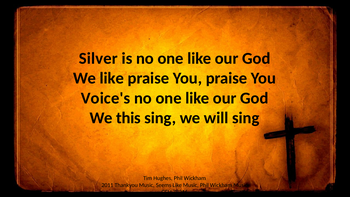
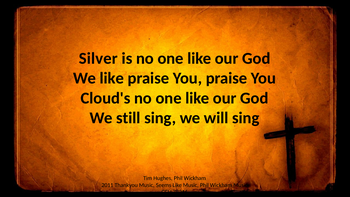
Voice's: Voice's -> Cloud's (106, 98)
this: this -> still (128, 118)
